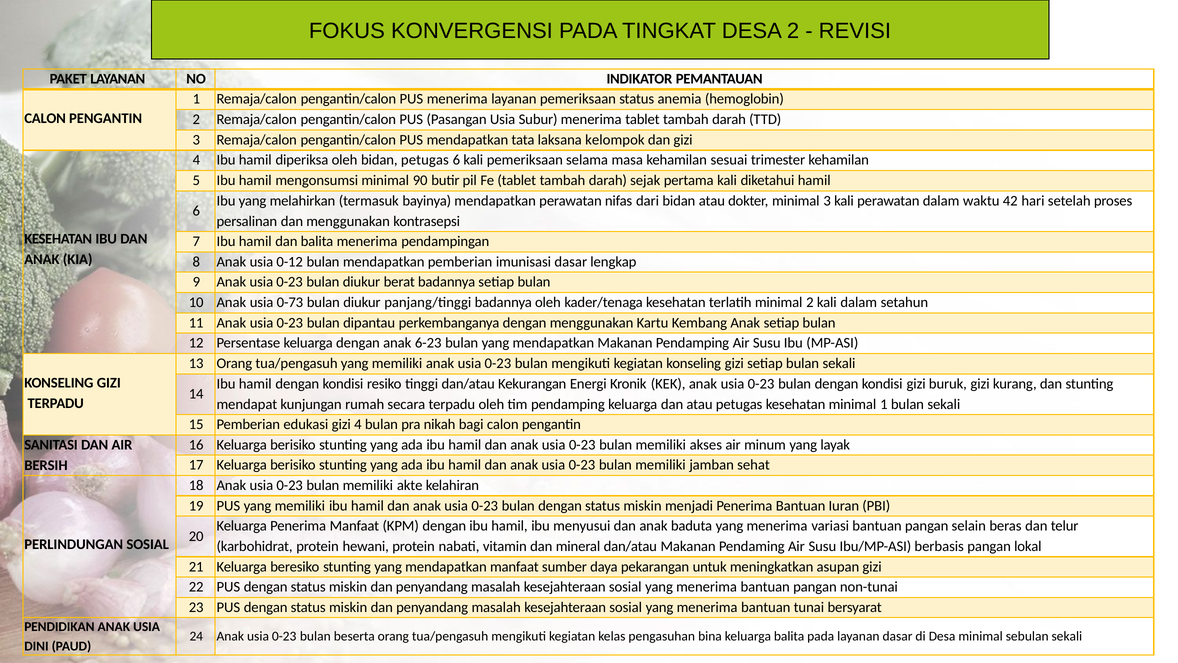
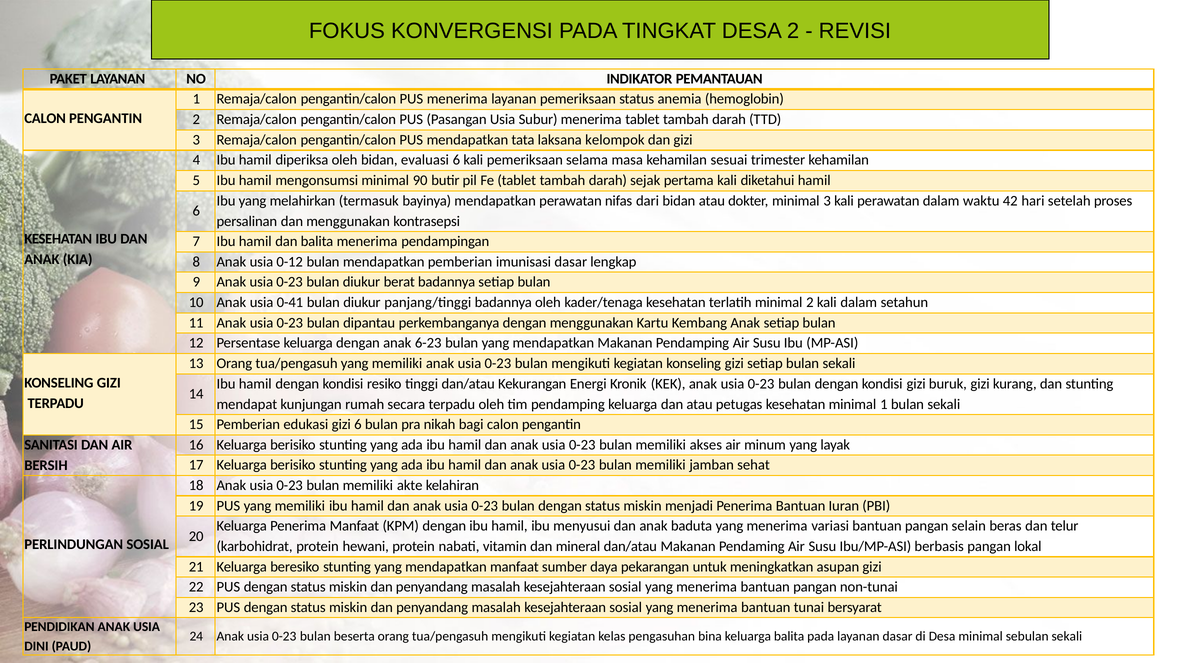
bidan petugas: petugas -> evaluasi (425, 160)
0-73: 0-73 -> 0-41 (290, 302)
gizi 4: 4 -> 6 (358, 424)
